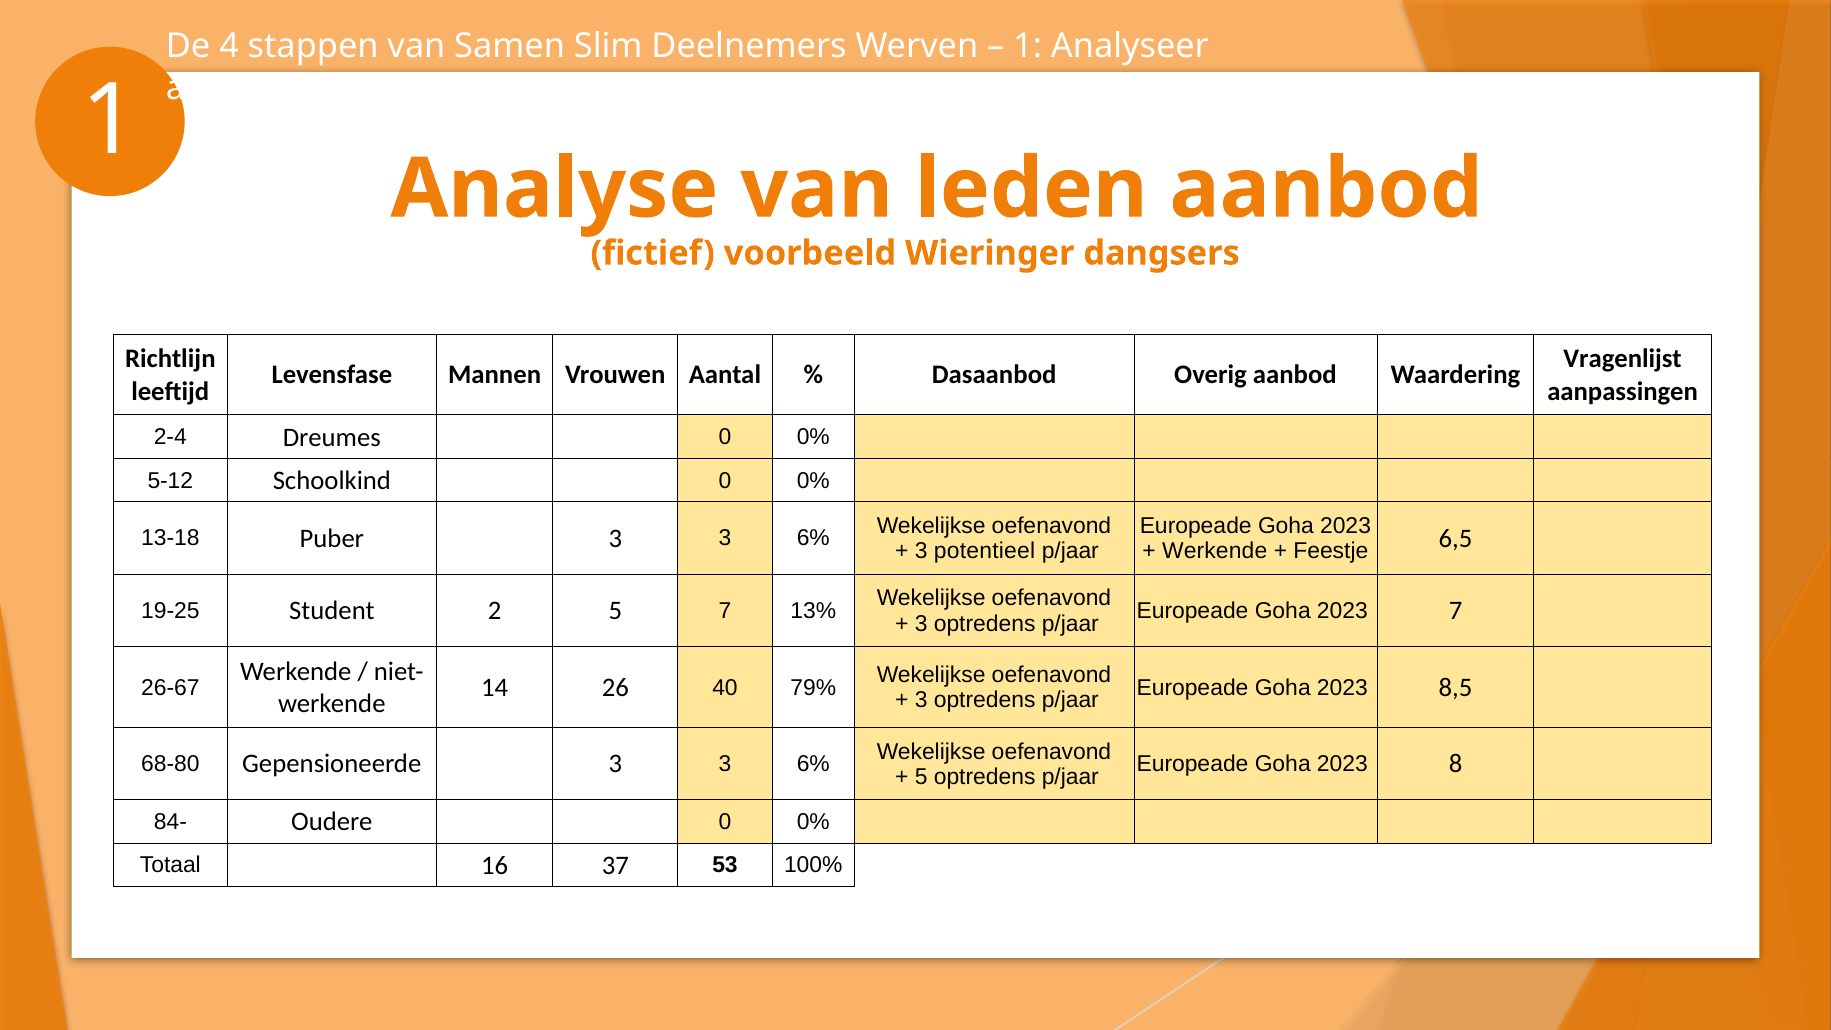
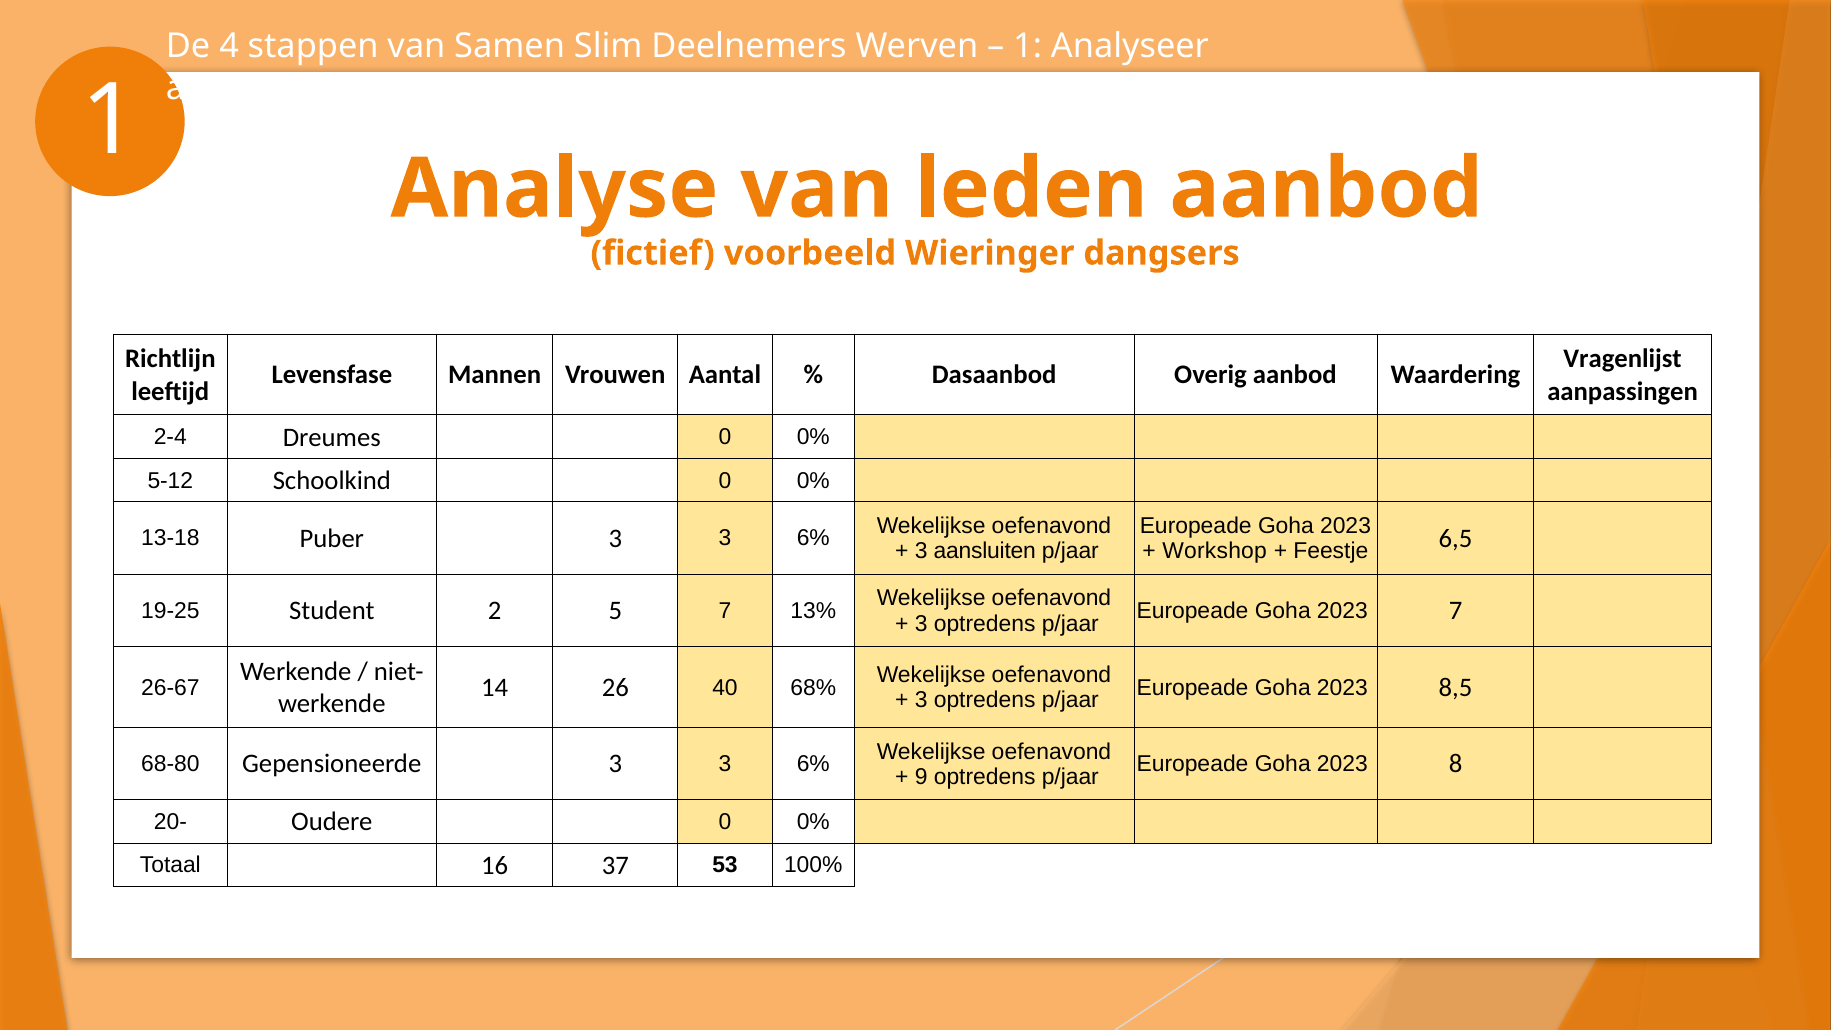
potentieel: potentieel -> aansluiten (985, 551)
Werkende: Werkende -> Workshop (1215, 551)
79%: 79% -> 68% (813, 688)
5: 5 -> 9 (921, 777)
84-: 84- -> 20- (170, 822)
